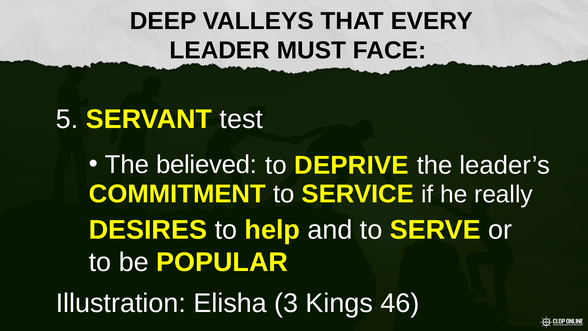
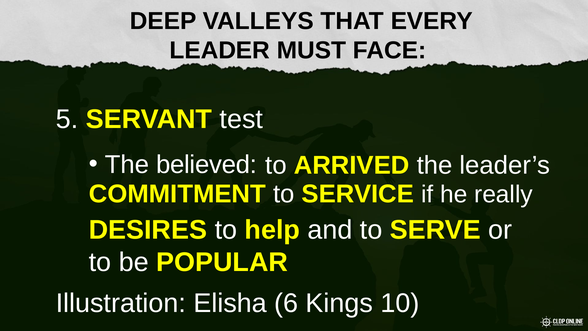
DEPRIVE: DEPRIVE -> ARRIVED (352, 165)
3: 3 -> 6 (286, 303)
46: 46 -> 10 (400, 303)
